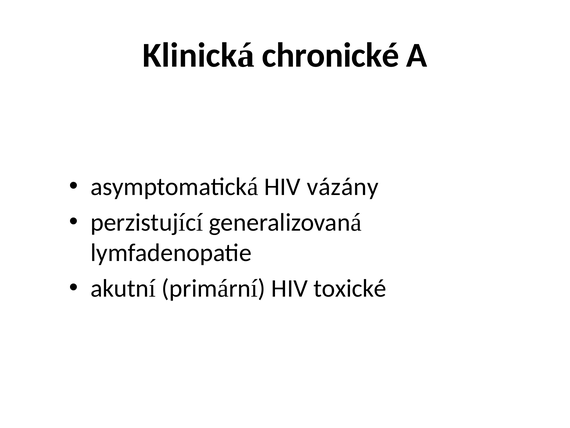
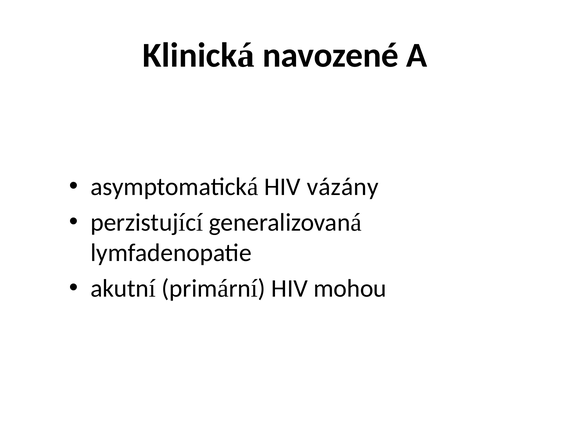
chronické: chronické -> navozené (331, 55)
toxické: toxické -> mohou (350, 288)
